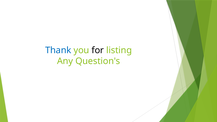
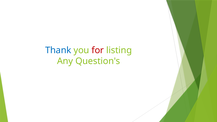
for colour: black -> red (98, 50)
